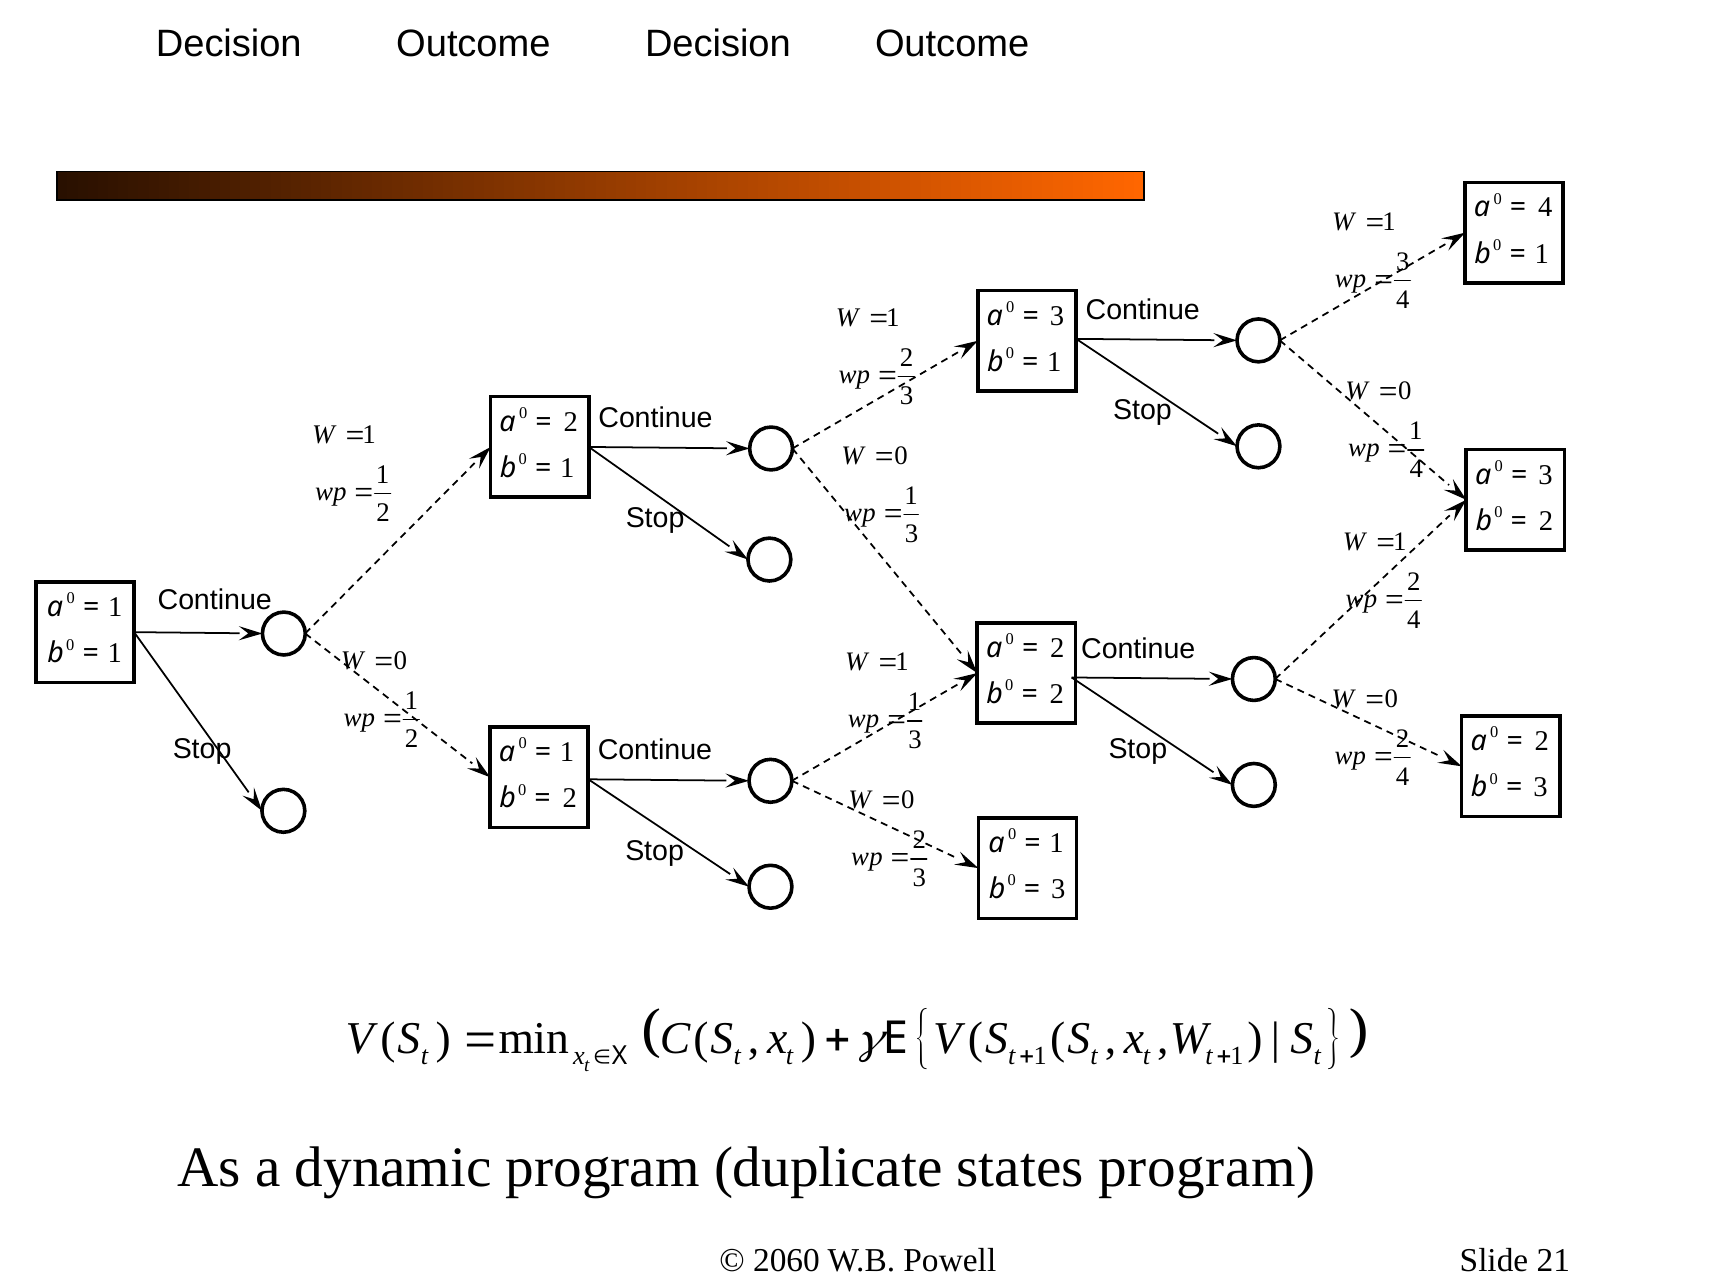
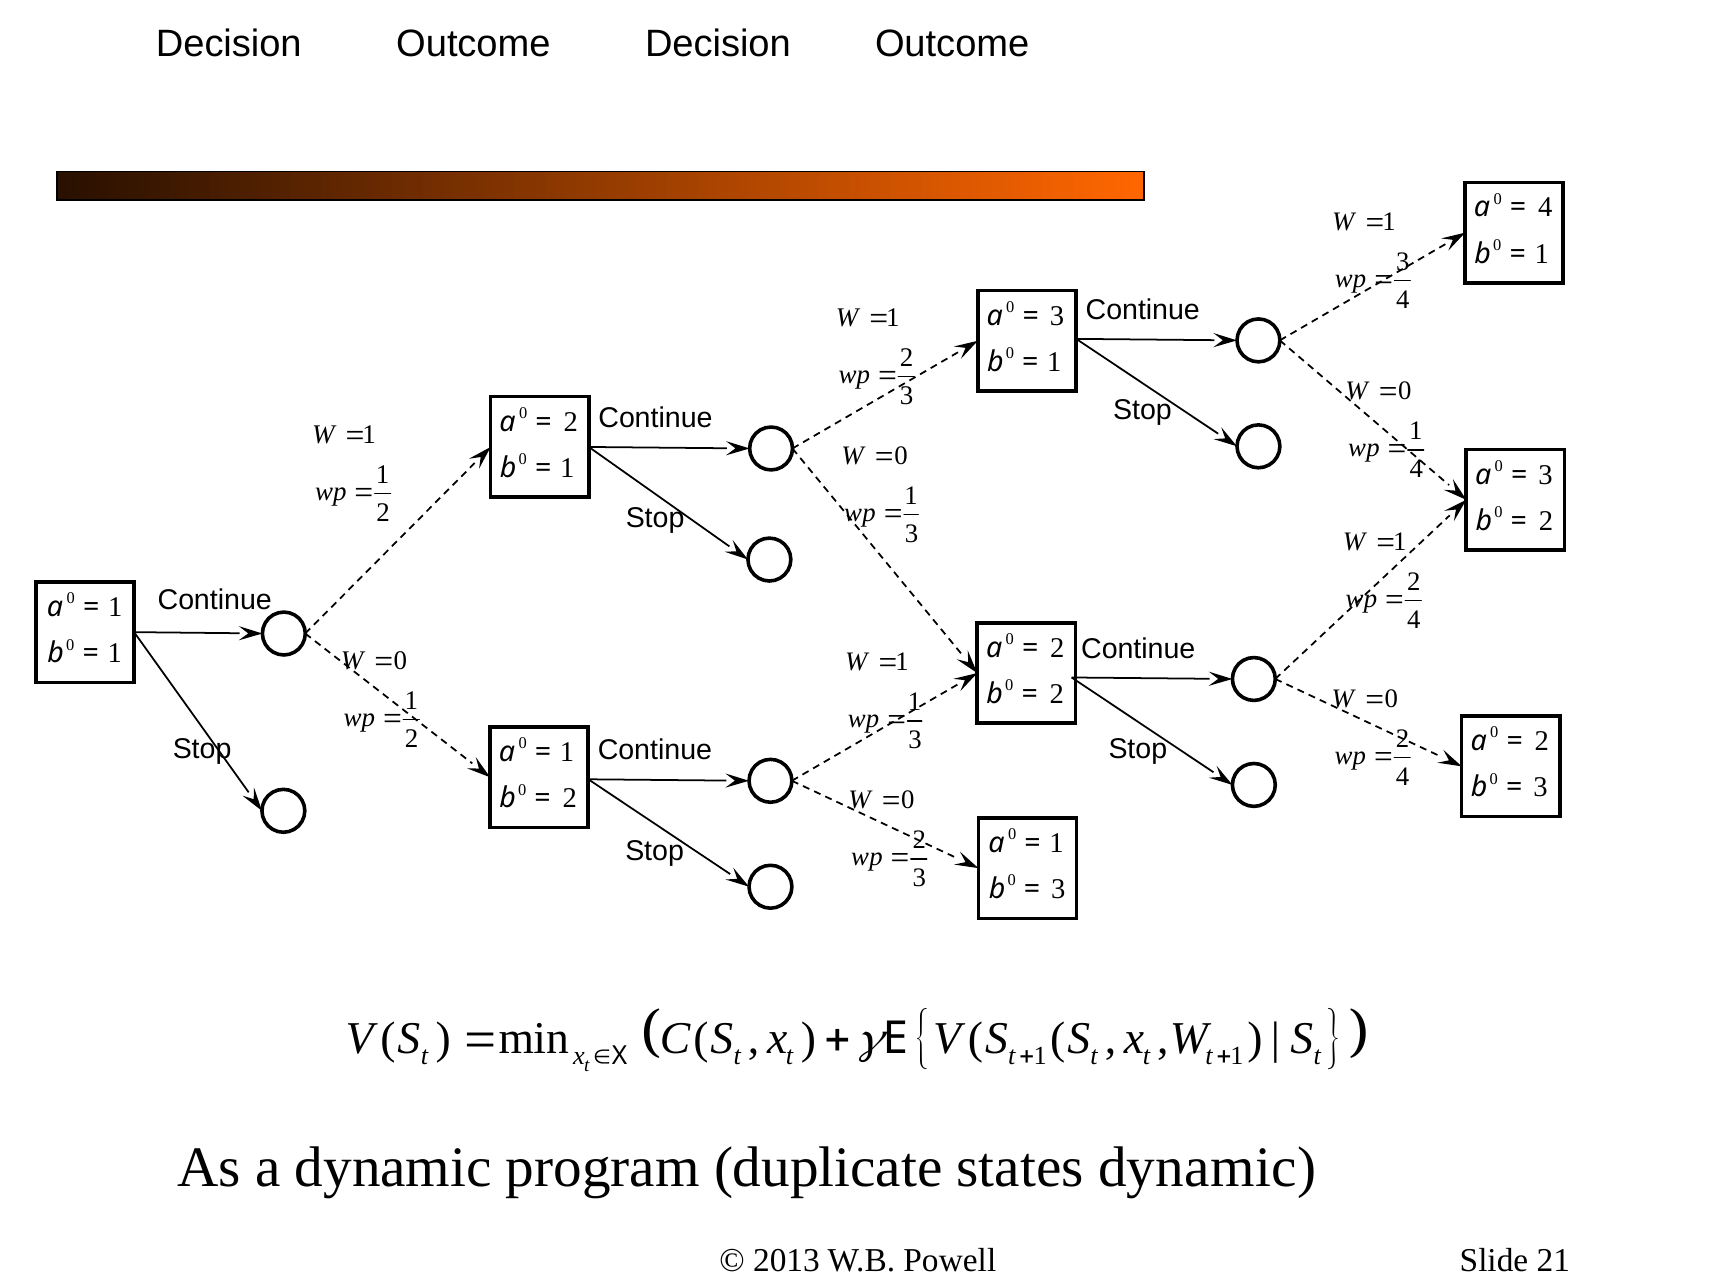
states program: program -> dynamic (1207, 1167)
2060: 2060 -> 2013 (786, 1261)
